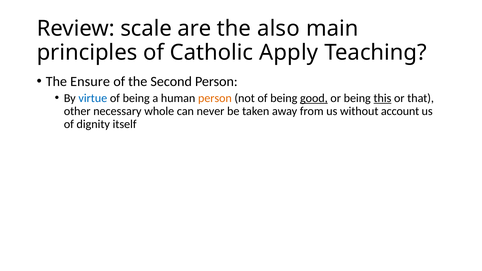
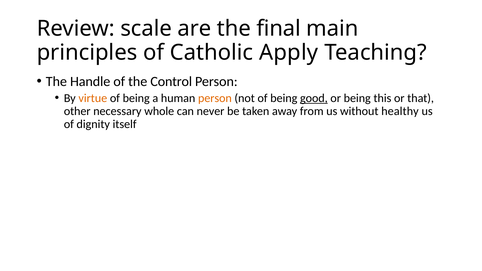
also: also -> final (279, 29)
Ensure: Ensure -> Handle (90, 81)
Second: Second -> Control (171, 81)
virtue colour: blue -> orange (93, 98)
this underline: present -> none (382, 98)
account: account -> healthy (400, 111)
